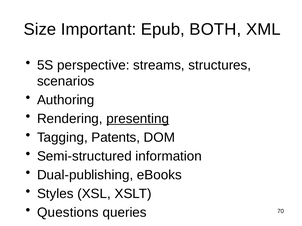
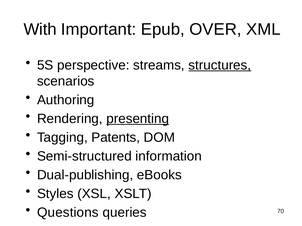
Size: Size -> With (40, 29)
BOTH: BOTH -> OVER (215, 29)
structures underline: none -> present (220, 65)
